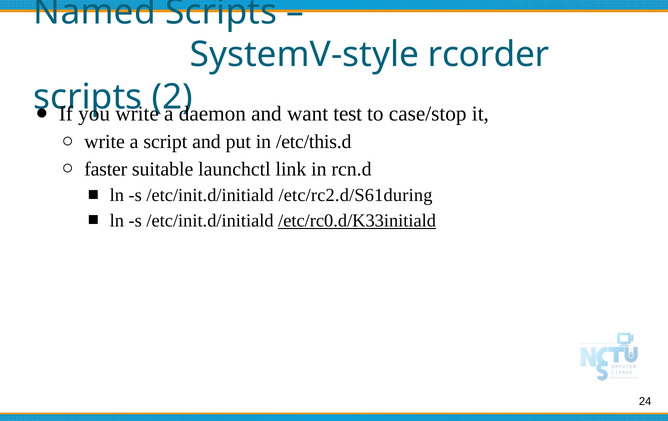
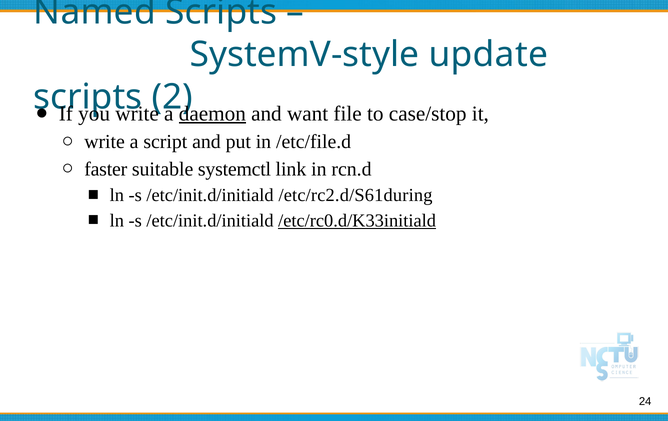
rcorder: rcorder -> update (488, 54)
daemon underline: none -> present (212, 114)
test: test -> file (348, 114)
/etc/this.d: /etc/this.d -> /etc/file.d (314, 142)
launchctl: launchctl -> systemctl (235, 169)
